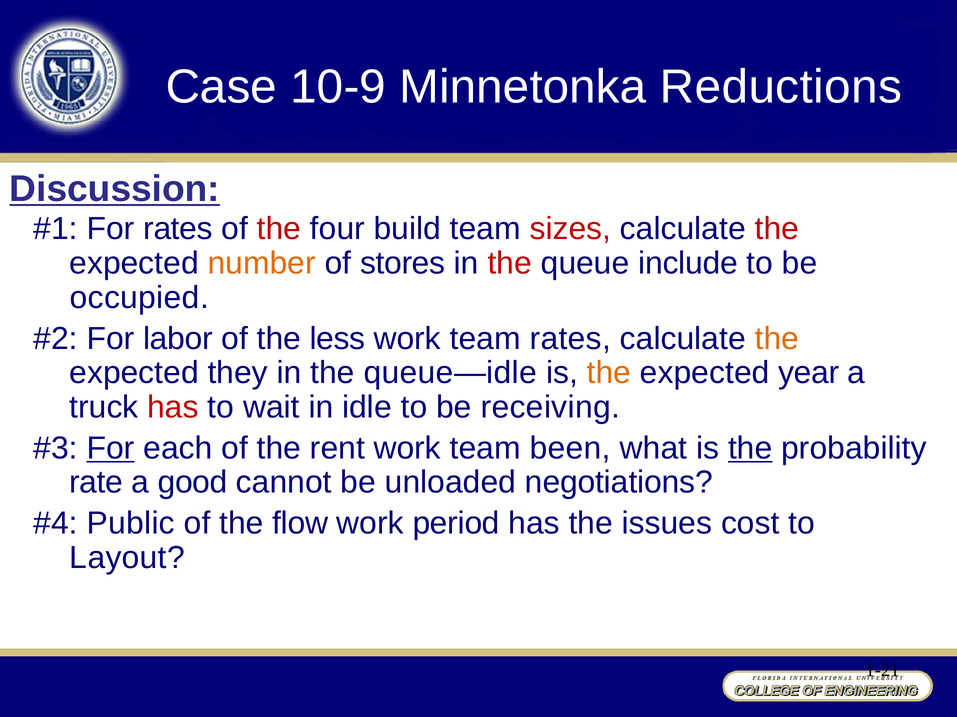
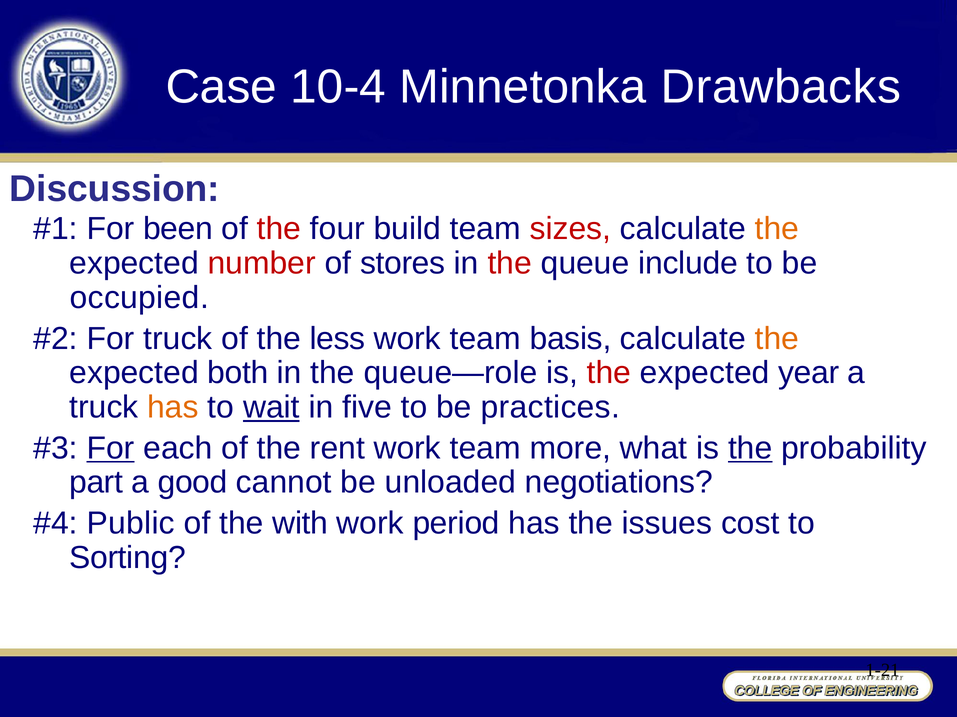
10-9: 10-9 -> 10-4 (338, 87)
Reductions: Reductions -> Drawbacks (781, 87)
Discussion underline: present -> none (115, 189)
For rates: rates -> been (178, 229)
the colour: red -> orange (777, 229)
number colour: orange -> red (262, 264)
For labor: labor -> truck (178, 339)
team rates: rates -> basis (571, 339)
they: they -> both (238, 373)
queue—idle: queue—idle -> queue—role (450, 373)
the colour: orange -> red (609, 373)
has colour: red -> orange (173, 408)
wait underline: none -> present (271, 408)
idle: idle -> five (367, 408)
receiving: receiving -> practices (550, 408)
been: been -> more (570, 449)
rate: rate -> part (96, 483)
flow: flow -> with (300, 524)
Layout: Layout -> Sorting (127, 558)
